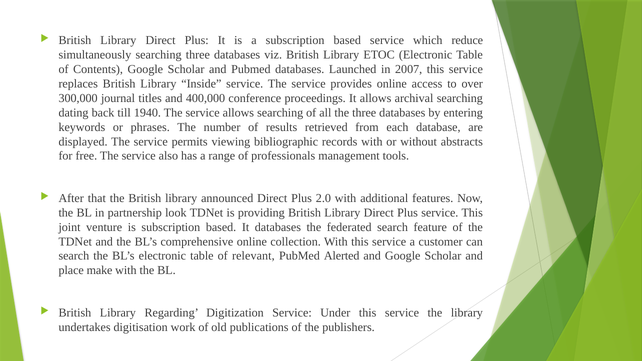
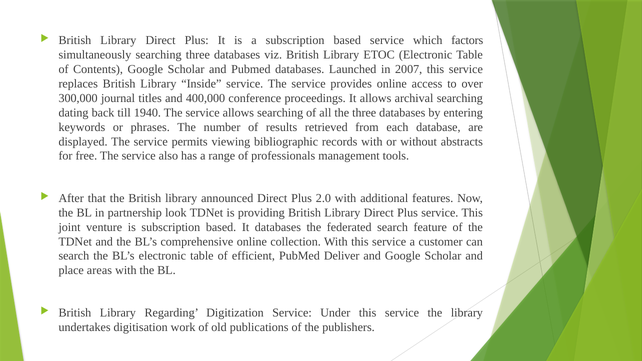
reduce: reduce -> factors (467, 40)
relevant: relevant -> efficient (253, 256)
Alerted: Alerted -> Deliver (342, 256)
make: make -> areas (99, 271)
